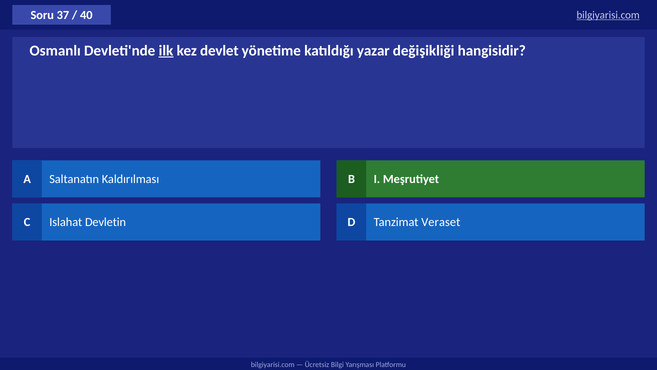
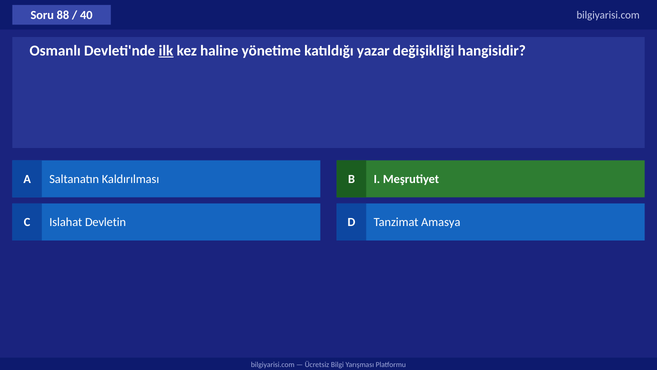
37: 37 -> 88 (63, 15)
bilgiyarisi.com underline: present -> none (608, 15)
devlet: devlet -> haline (219, 51)
Veraset: Veraset -> Amasya (441, 222)
